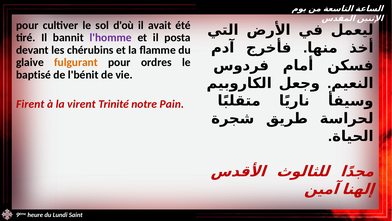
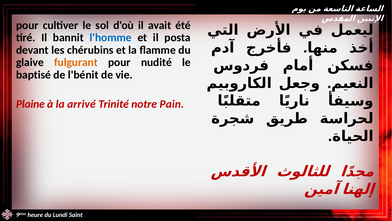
l'homme colour: purple -> blue (111, 38)
ordres: ordres -> nudité (156, 62)
Firent: Firent -> Plaine (30, 104)
virent: virent -> arrivé (81, 104)
